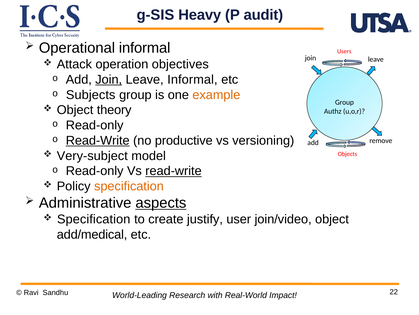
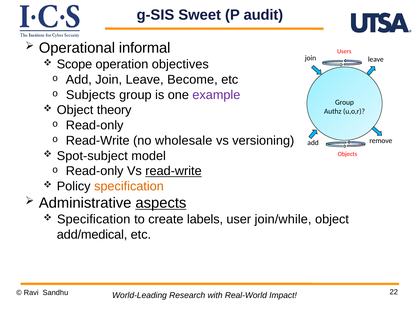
Heavy: Heavy -> Sweet (200, 15)
Attack: Attack -> Scope (74, 64)
Join underline: present -> none (109, 79)
Leave Informal: Informal -> Become (192, 79)
example colour: orange -> purple (216, 95)
Read-Write underline: present -> none (98, 140)
productive: productive -> wholesale (184, 140)
Very-subject: Very-subject -> Spot-subject (92, 155)
justify: justify -> labels (205, 219)
join/video: join/video -> join/while (283, 219)
